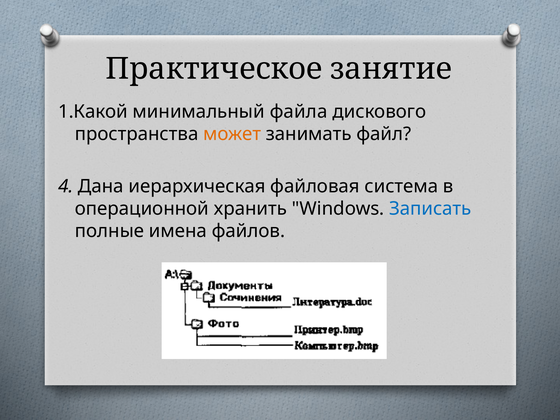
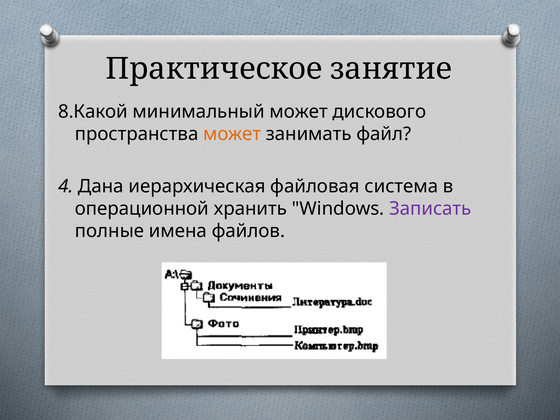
1.Какой: 1.Какой -> 8.Какой (93, 112)
минимальный файла: файла -> может (299, 112)
Записать colour: blue -> purple (430, 209)
